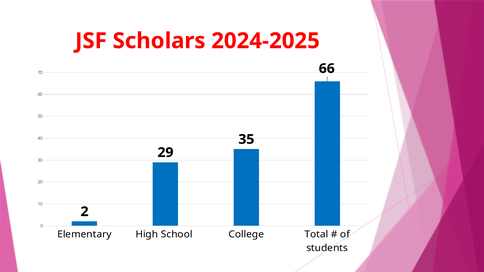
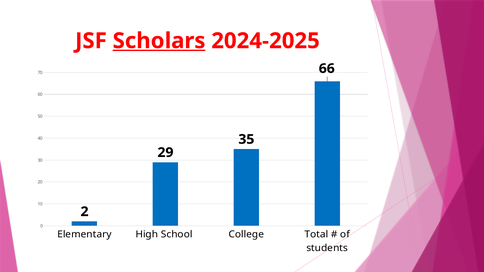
Scholars underline: none -> present (159, 41)
